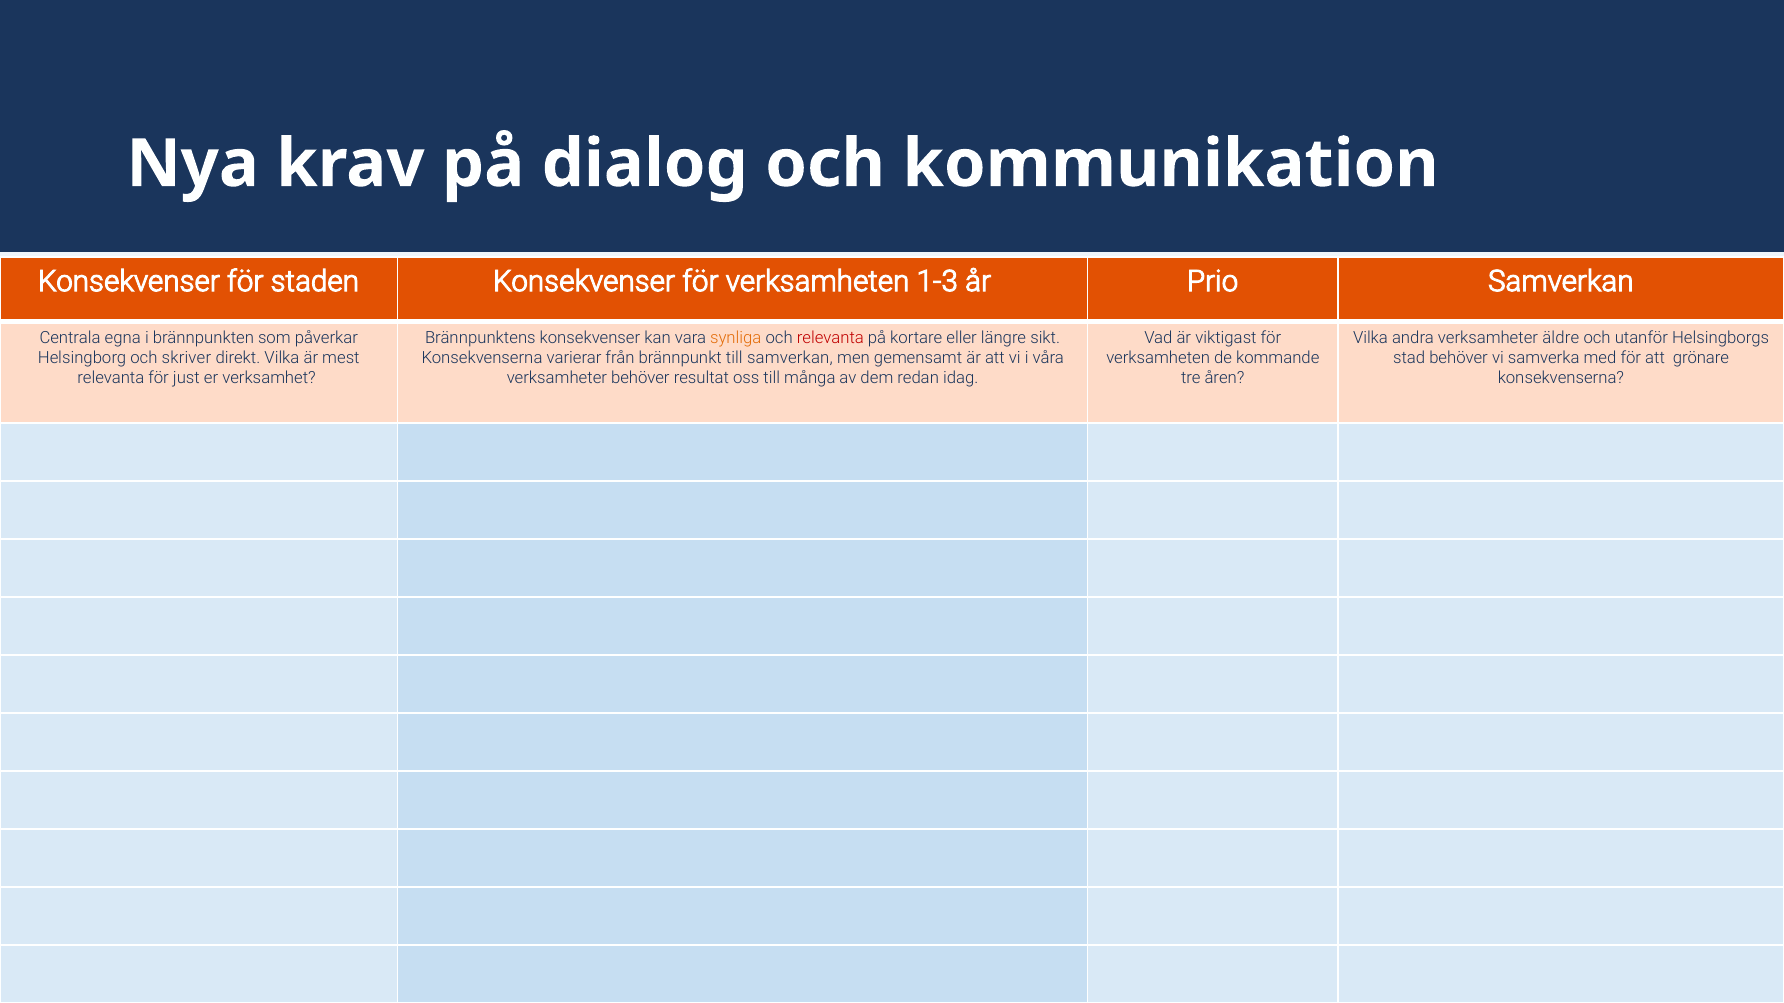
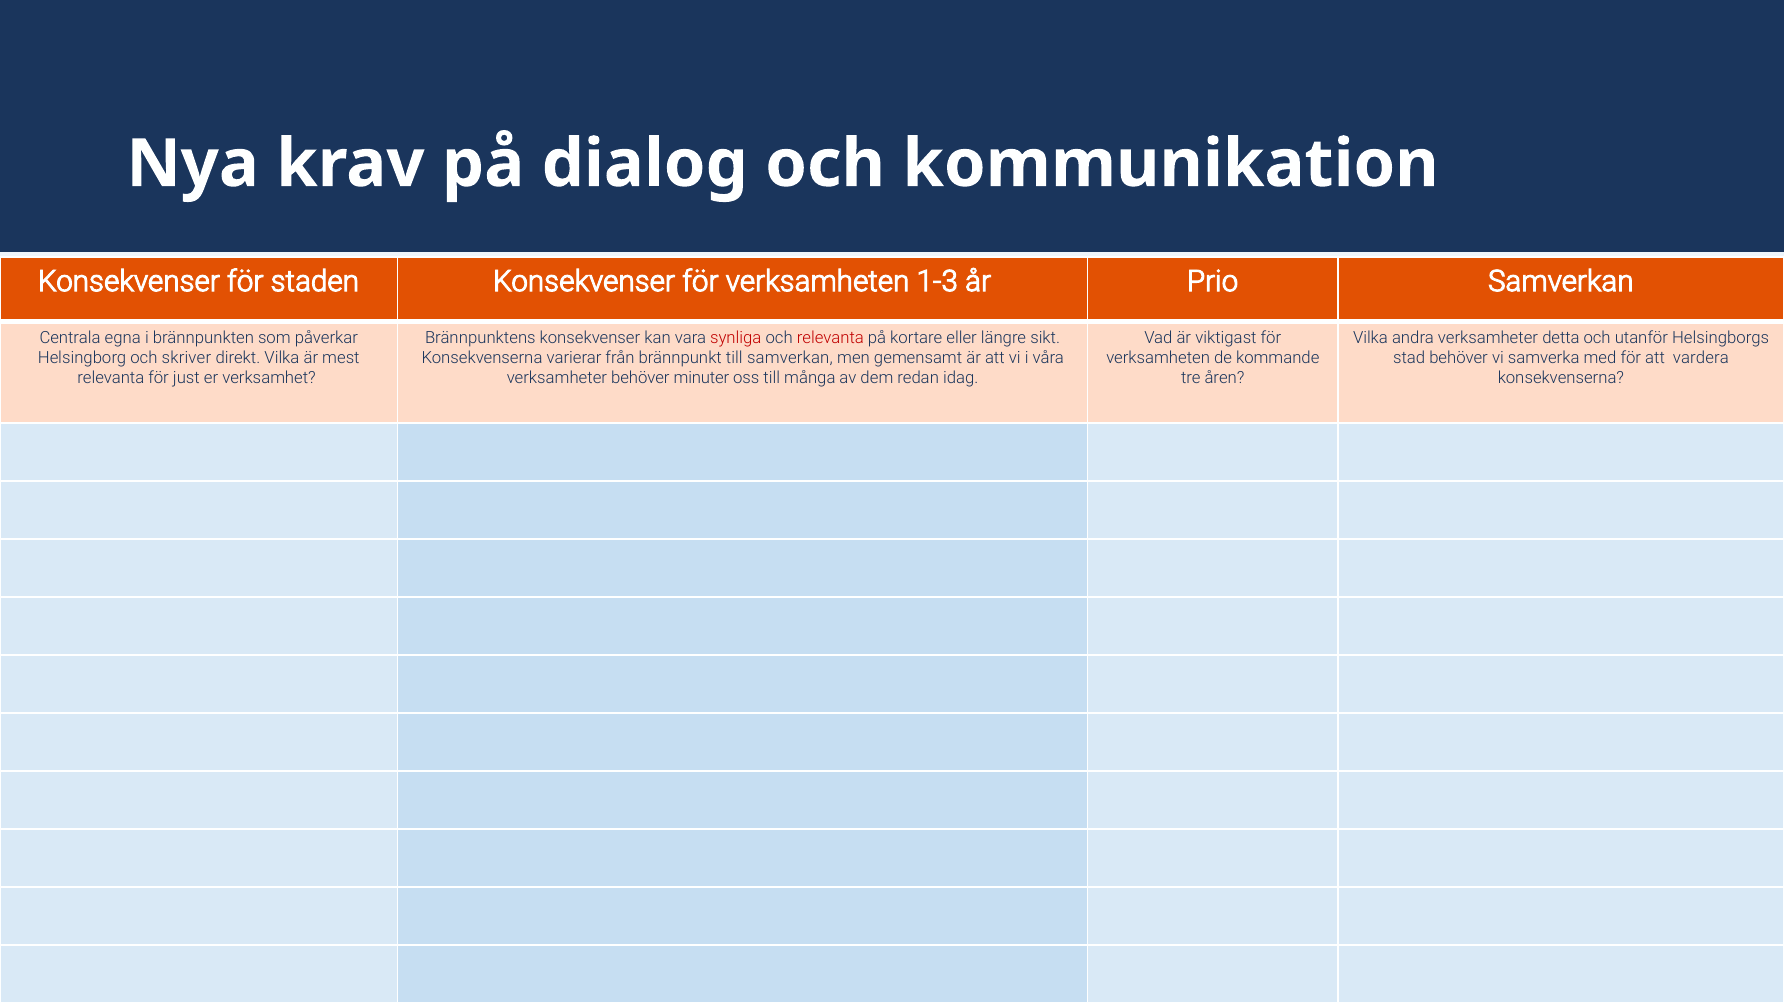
synliga colour: orange -> red (736, 339)
äldre: äldre -> detta (1561, 339)
grönare: grönare -> vardera (1701, 358)
resultat: resultat -> minuter (701, 378)
